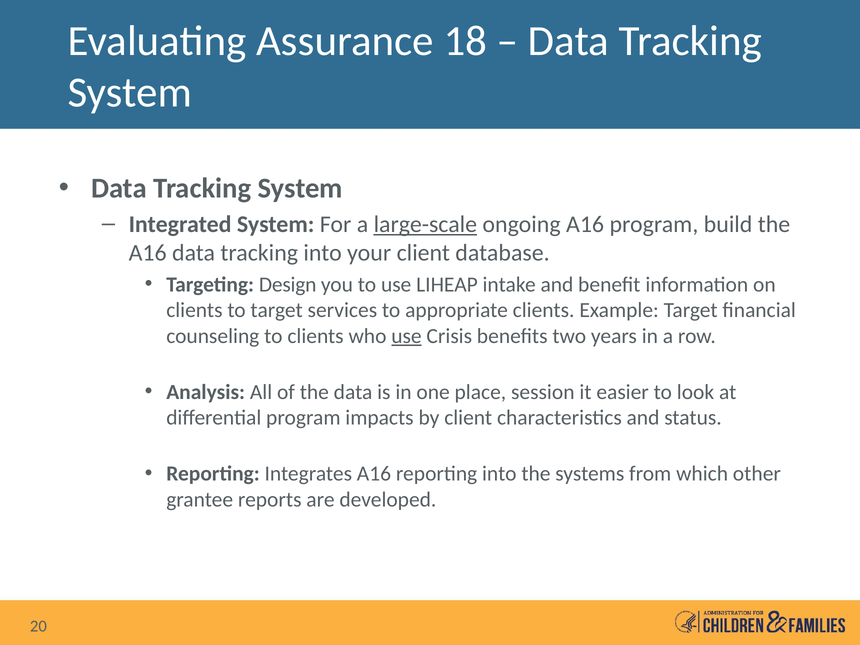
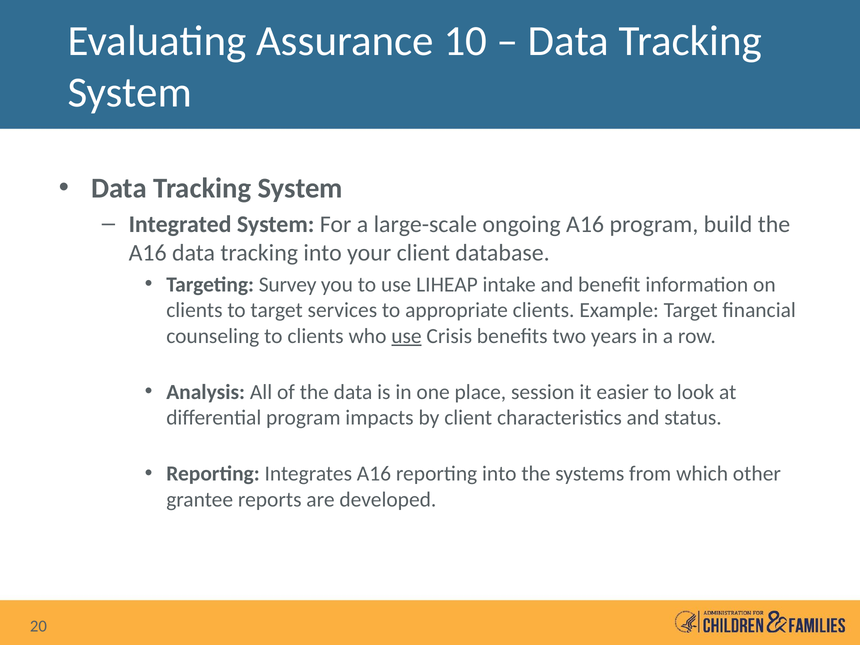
18: 18 -> 10 (465, 41)
large-scale underline: present -> none (425, 224)
Design: Design -> Survey (288, 284)
